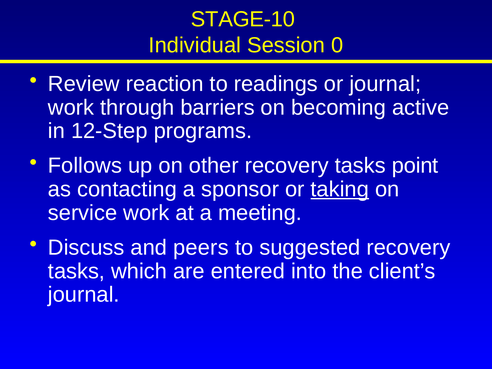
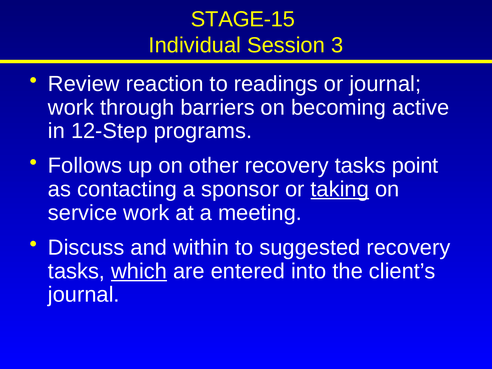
STAGE-10: STAGE-10 -> STAGE-15 (243, 19)
0: 0 -> 3 (337, 45)
peers: peers -> within (201, 248)
which underline: none -> present (139, 271)
